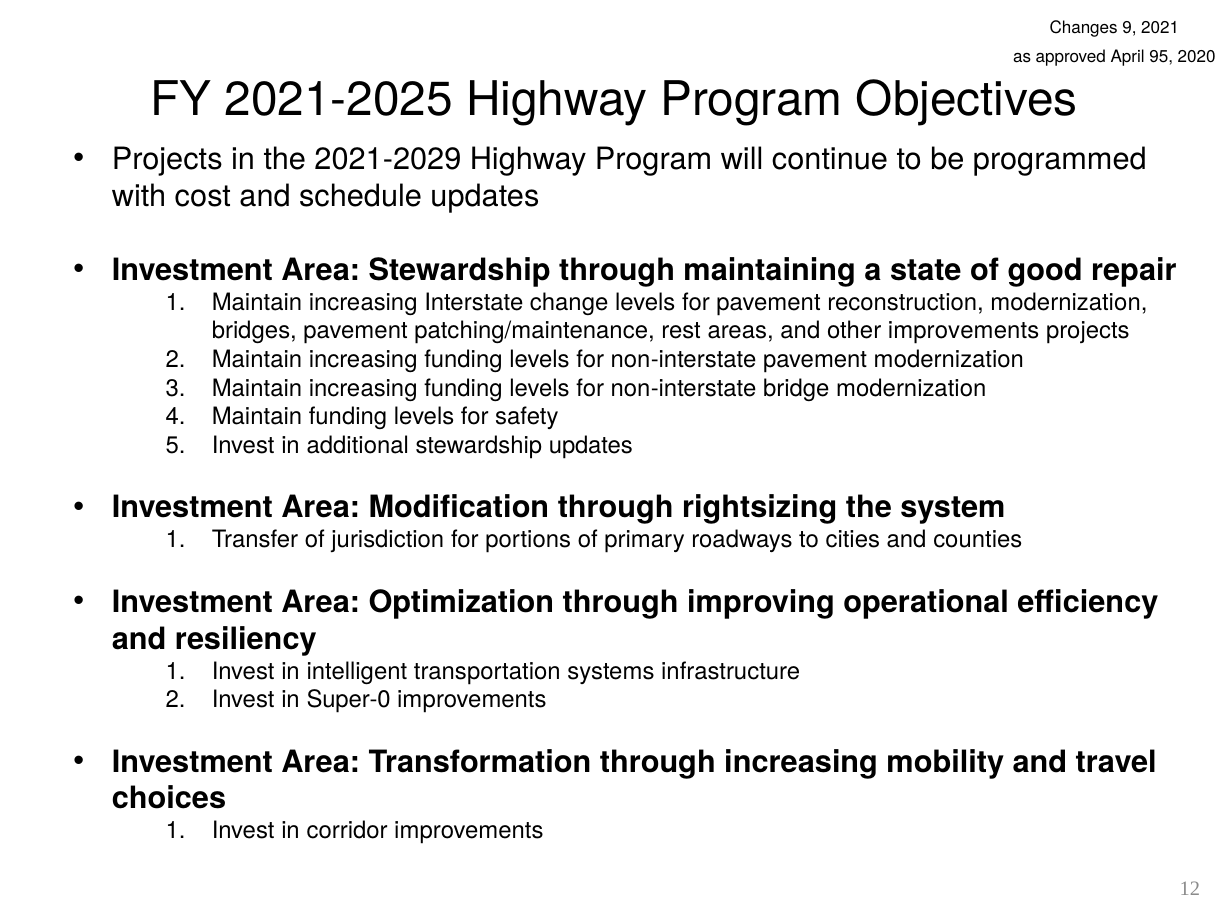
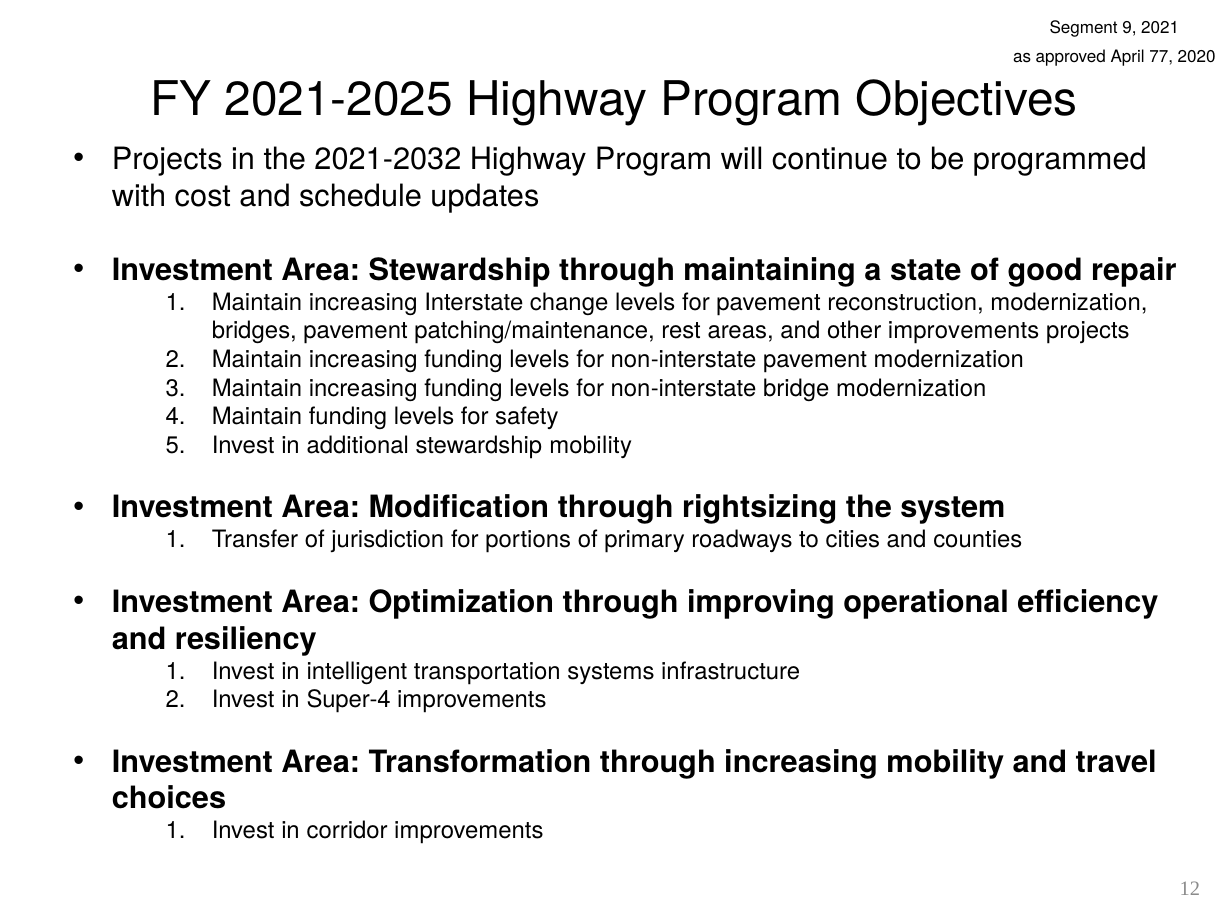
Changes: Changes -> Segment (1084, 28)
95: 95 -> 77 (1161, 57)
2021-2029: 2021-2029 -> 2021-2032 (388, 159)
stewardship updates: updates -> mobility (591, 446)
Super-0: Super-0 -> Super-4 (349, 700)
